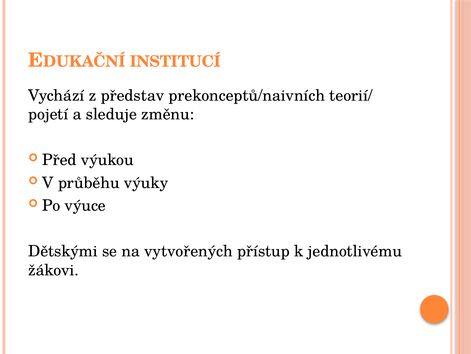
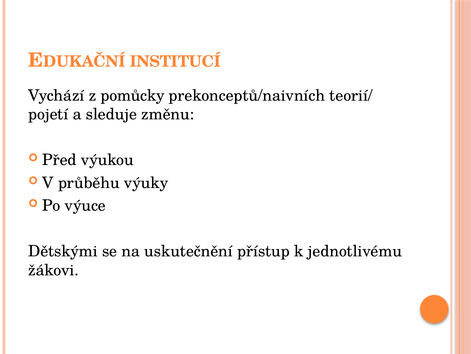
představ: představ -> pomůcky (133, 95)
vytvořených: vytvořených -> uskutečnění (189, 251)
